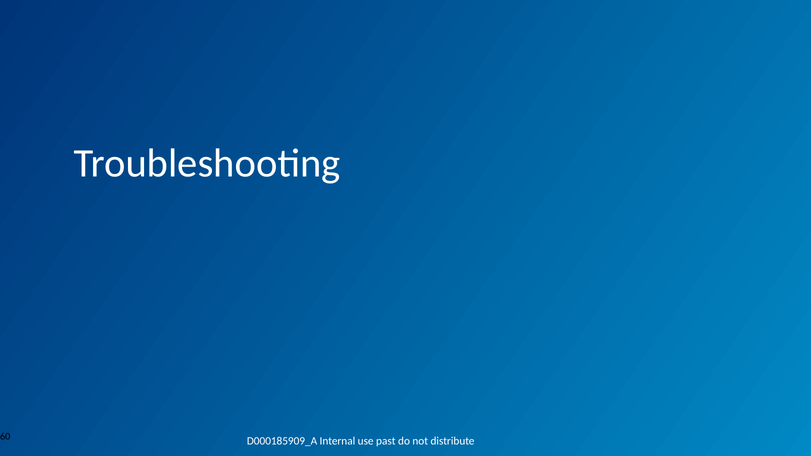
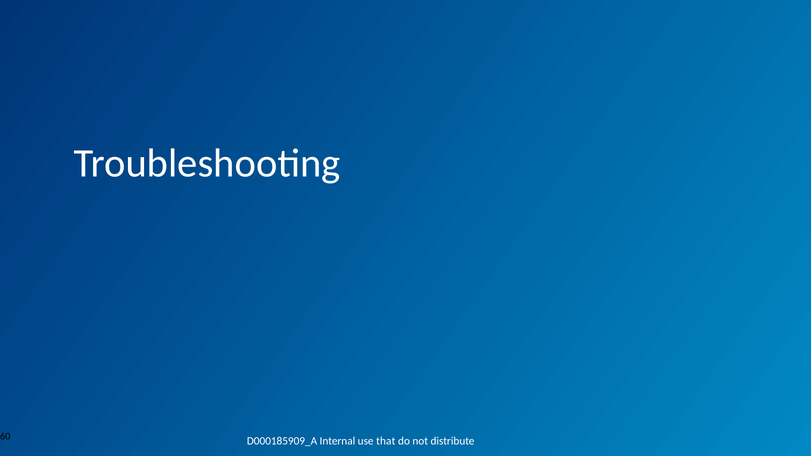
past: past -> that (386, 441)
